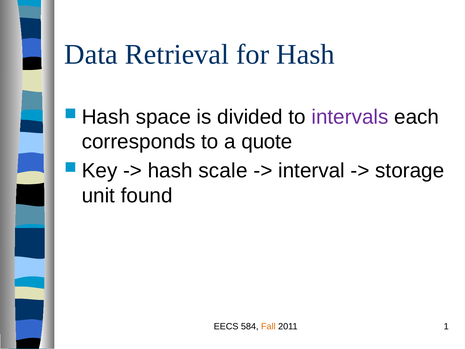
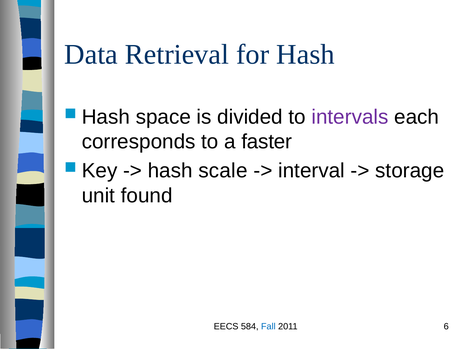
quote: quote -> faster (267, 142)
Fall colour: orange -> blue (268, 326)
1: 1 -> 6 (446, 326)
